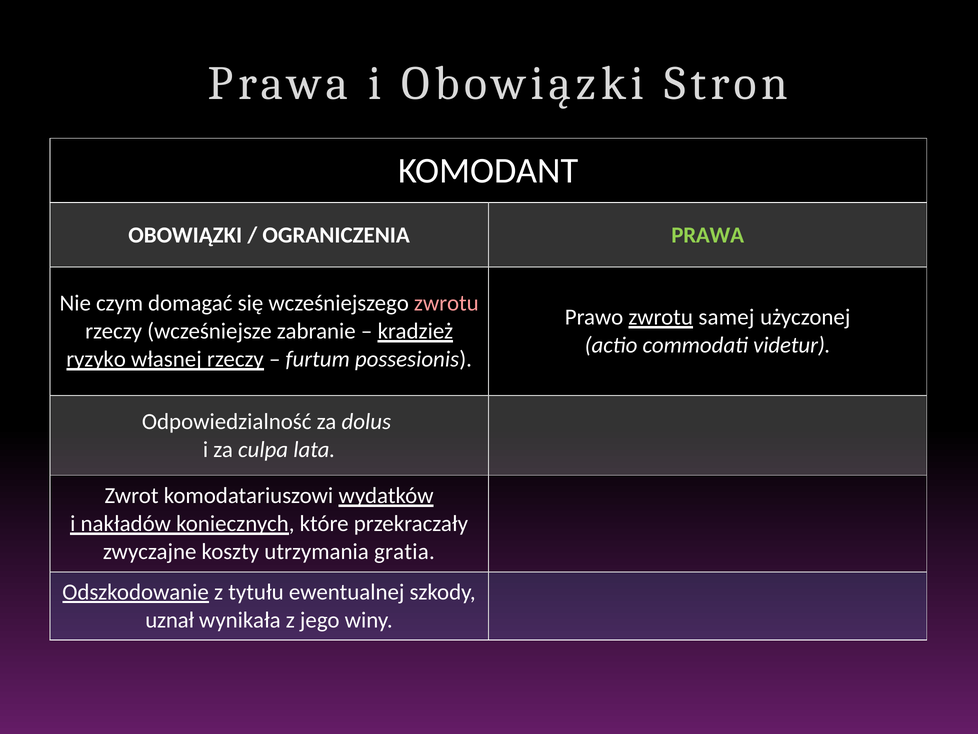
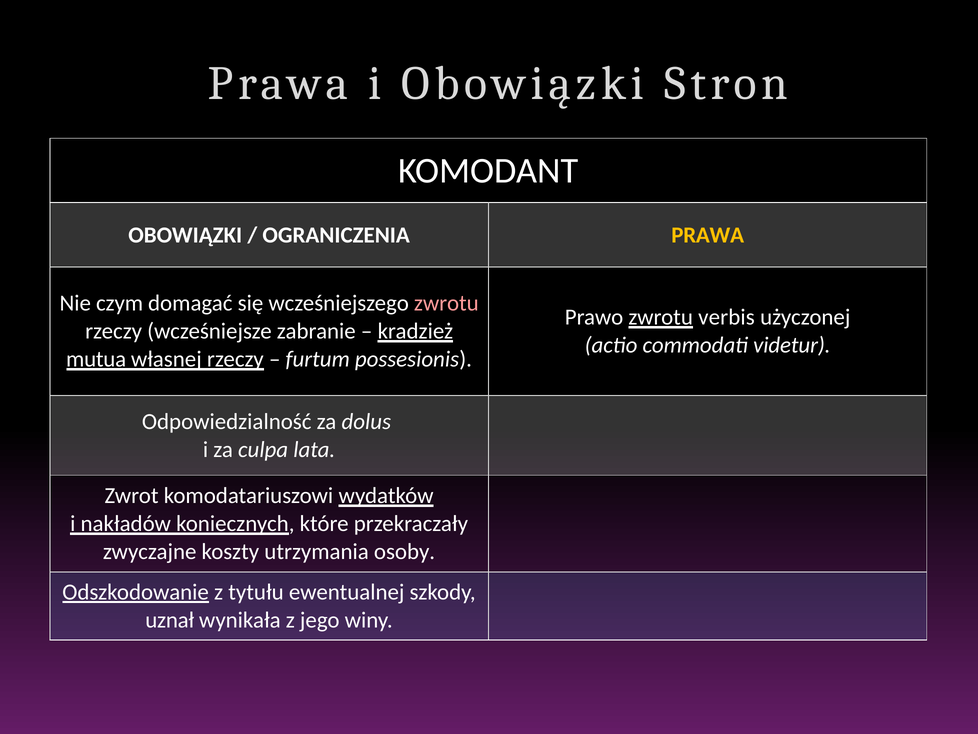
PRAWA colour: light green -> yellow (708, 235)
samej: samej -> verbis (726, 317)
ryzyko: ryzyko -> mutua (96, 359)
gratia: gratia -> osoby (405, 551)
